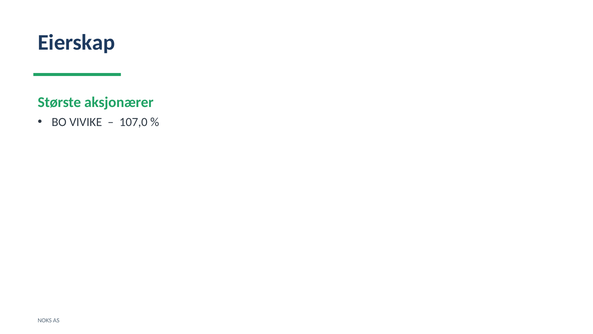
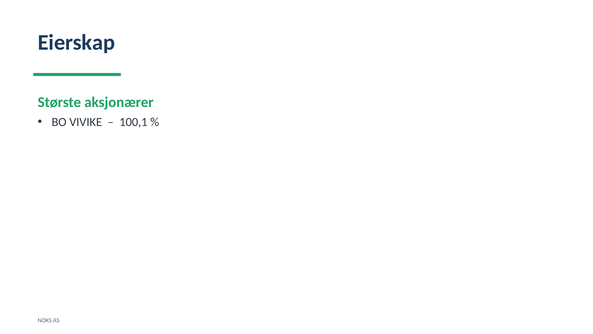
107,0: 107,0 -> 100,1 (133, 122)
